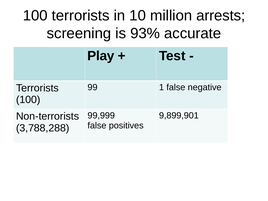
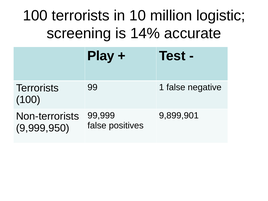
arrests: arrests -> logistic (221, 16)
93%: 93% -> 14% (145, 33)
3,788,288: 3,788,288 -> 9,999,950 (43, 128)
